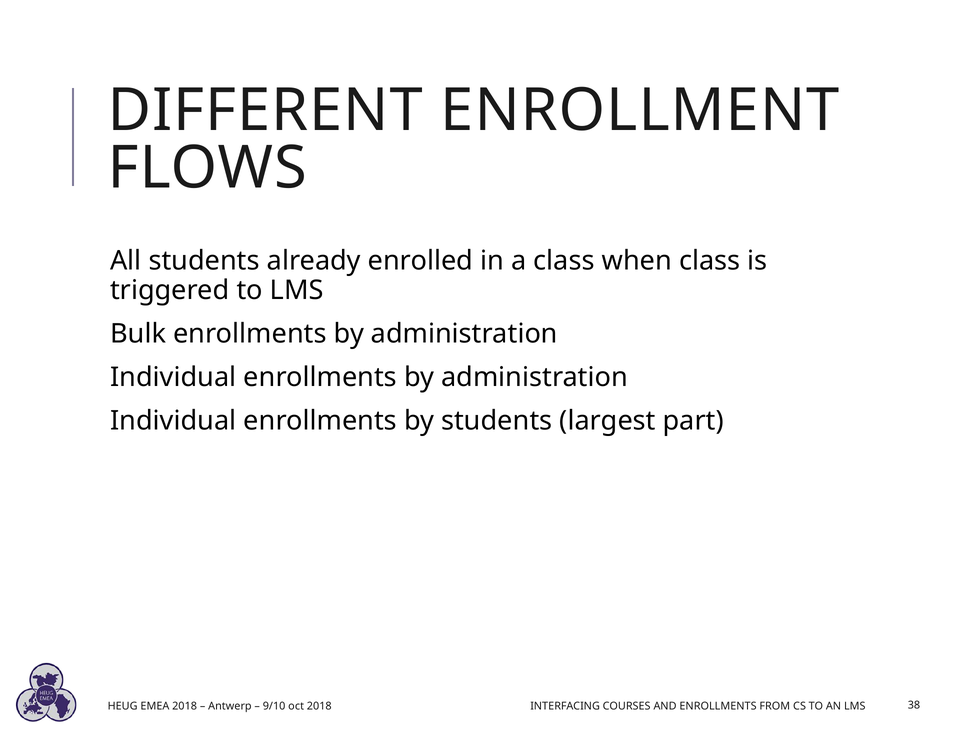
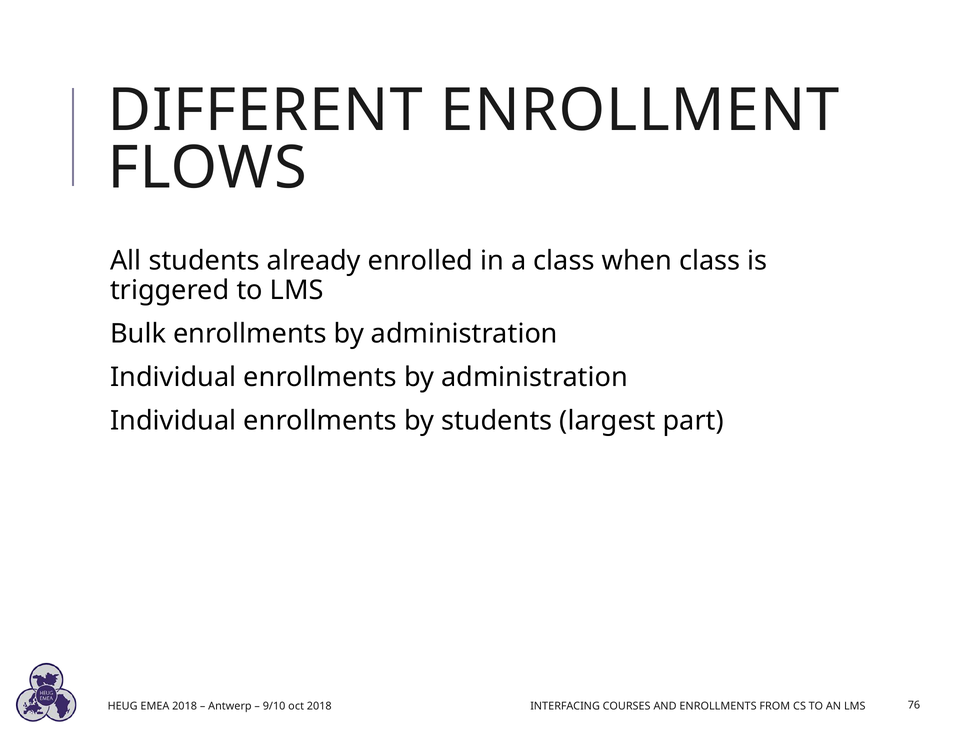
38: 38 -> 76 (914, 705)
